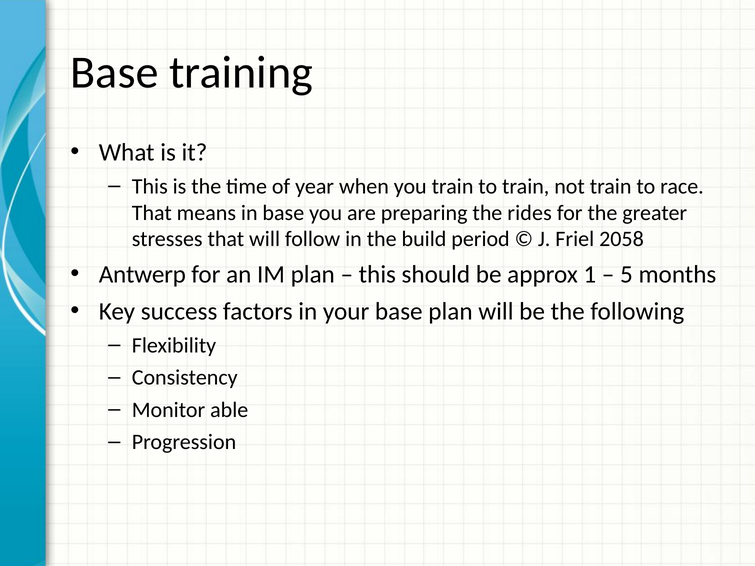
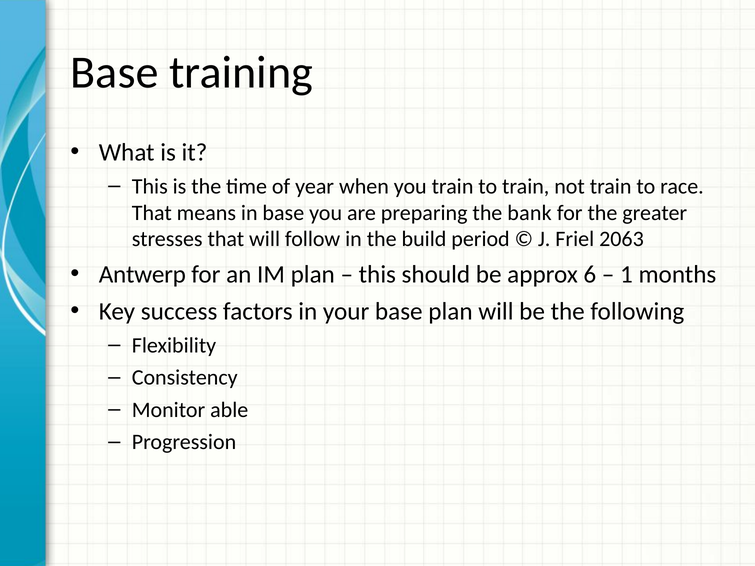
rides: rides -> bank (530, 213)
2058: 2058 -> 2063 (621, 239)
1: 1 -> 6 (590, 275)
5: 5 -> 1 (626, 275)
